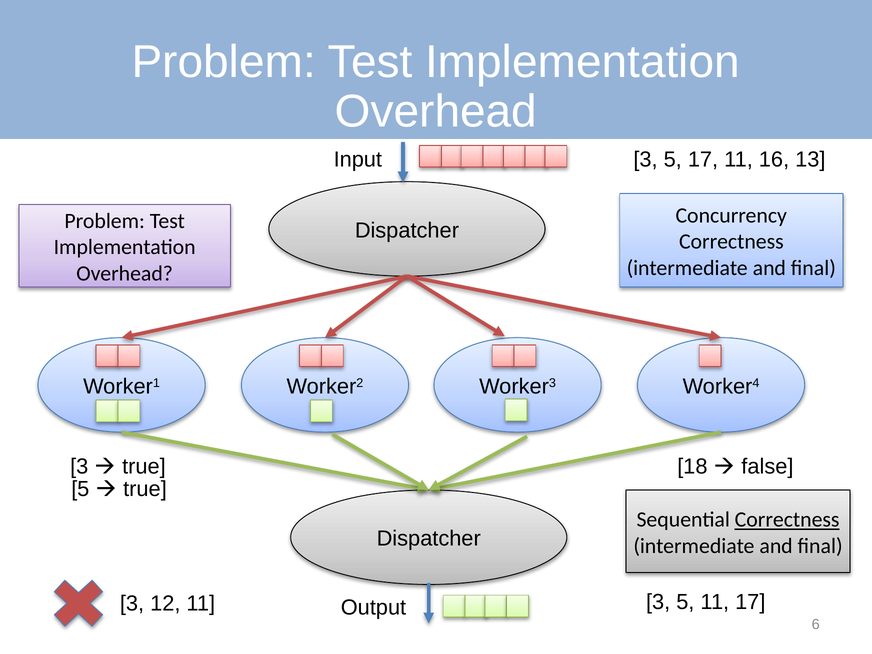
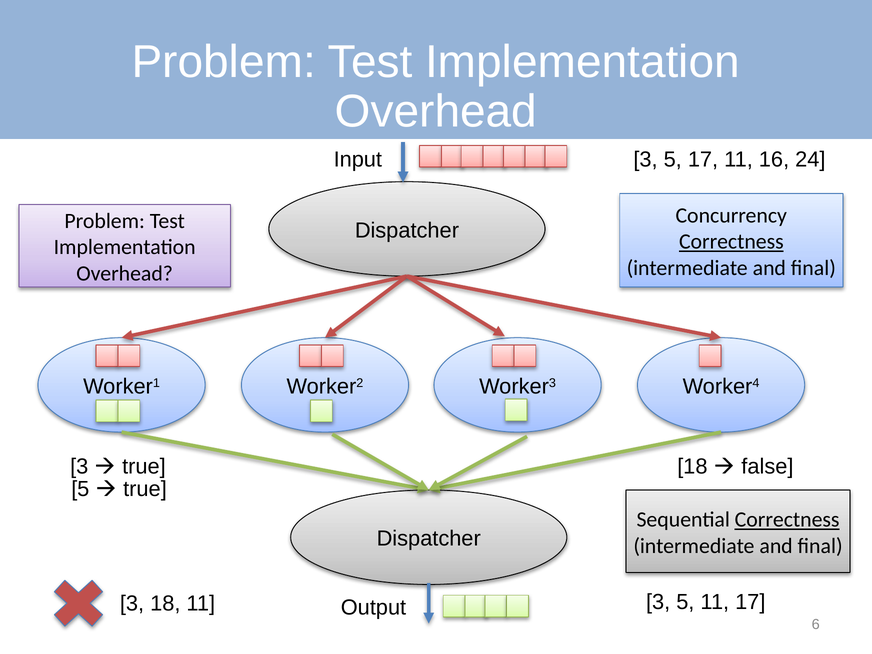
13: 13 -> 24 (810, 160)
Correctness underline: none -> present (731, 242)
3 12: 12 -> 18 (165, 603)
